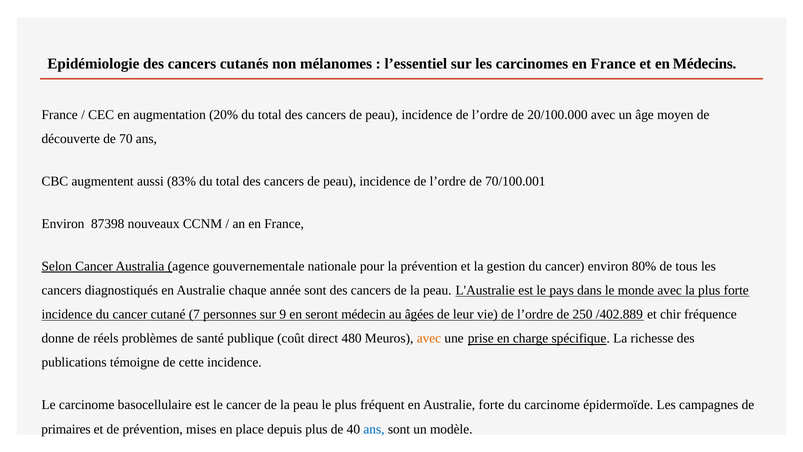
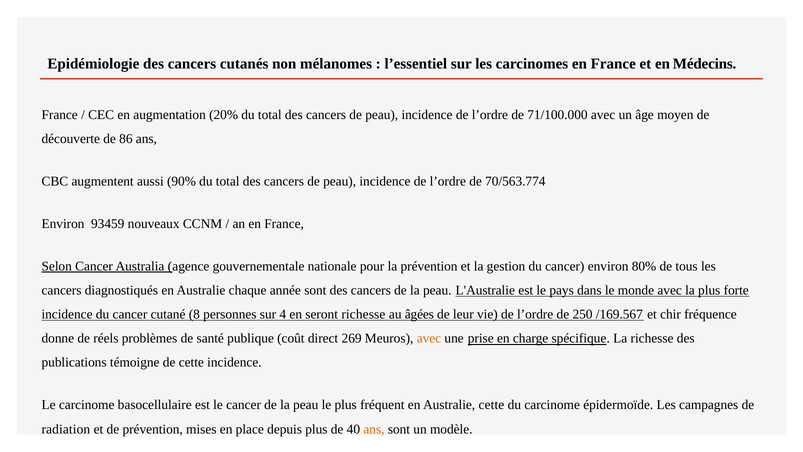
20/100.000: 20/100.000 -> 71/100.000 (557, 115)
70: 70 -> 86 (126, 139)
83%: 83% -> 90% (181, 181)
70/100.001: 70/100.001 -> 70/563.774 (515, 181)
87398: 87398 -> 93459 (108, 224)
7: 7 -> 8 (194, 314)
9: 9 -> 4 (283, 314)
seront médecin: médecin -> richesse (363, 314)
/402.889: /402.889 -> /169.567 (619, 314)
480: 480 -> 269 (352, 338)
Australie forte: forte -> cette (491, 405)
primaires: primaires -> radiation (66, 429)
ans colour: blue -> orange (374, 429)
